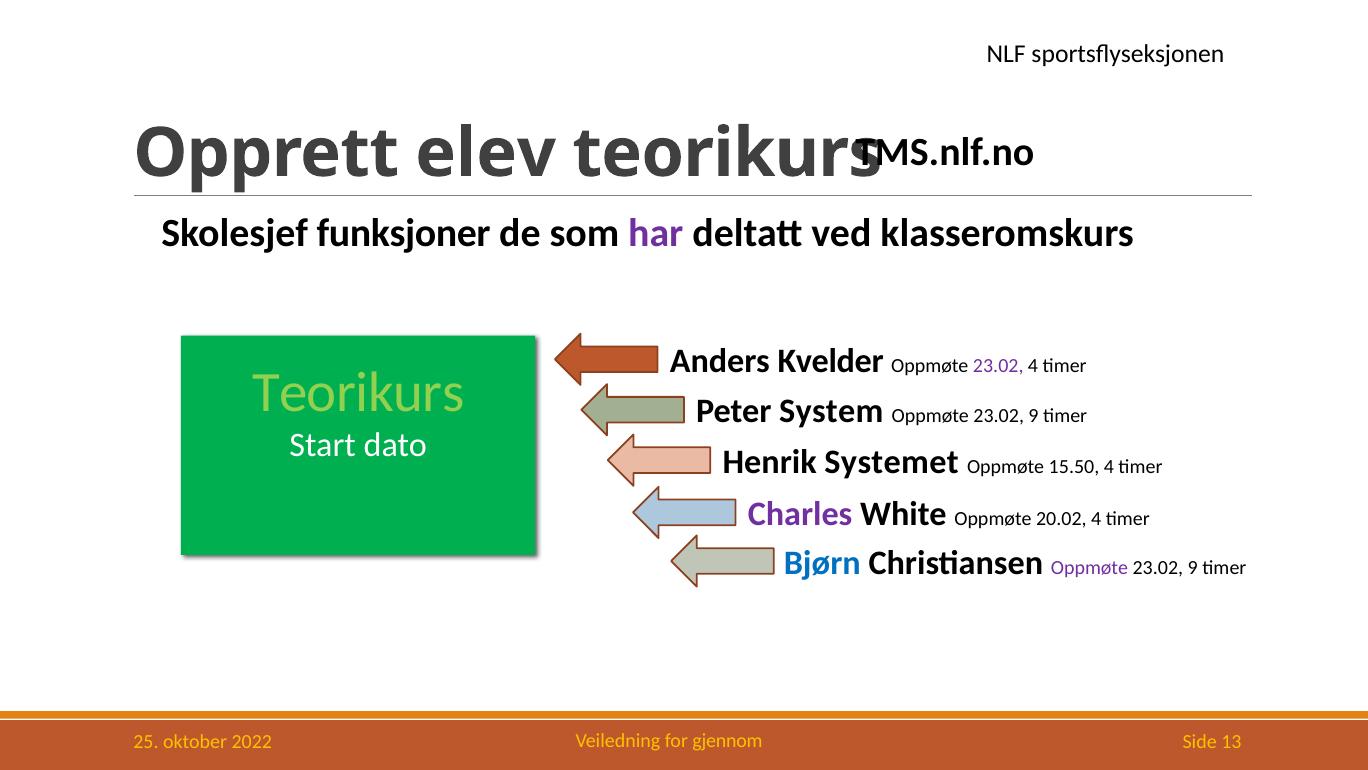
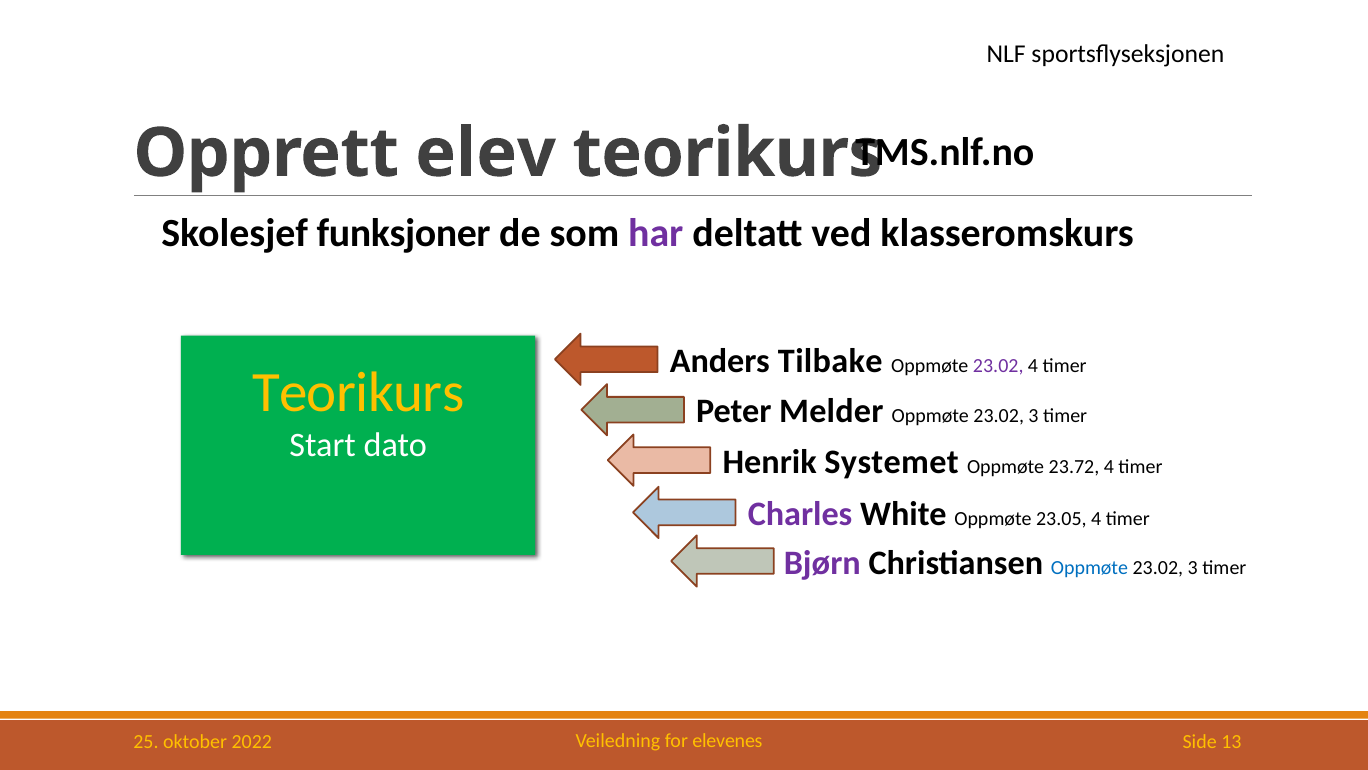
Kvelder: Kvelder -> Tilbake (830, 361)
Teorikurs colour: light green -> yellow (358, 392)
System: System -> Melder (831, 411)
9: 9 -> 3 (1034, 416)
15.50: 15.50 -> 23.72 (1074, 466)
20.02: 20.02 -> 23.05 (1061, 519)
Bjørn colour: blue -> purple (822, 562)
Oppmøte colour: purple -> blue (1089, 567)
9: 9 -> 3 (1193, 567)
gjennom: gjennom -> elevenes (727, 740)
